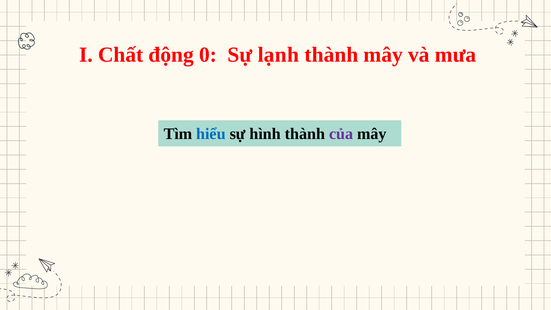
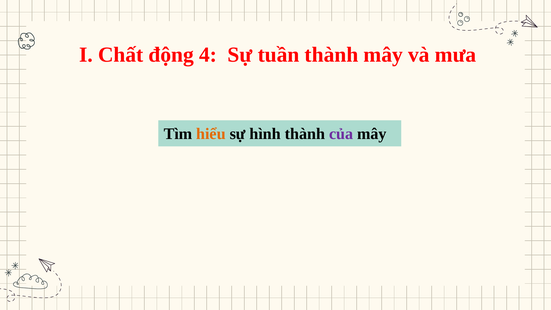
0: 0 -> 4 (208, 55)
lạnh: lạnh -> tuần (278, 55)
hiểu colour: blue -> orange (211, 134)
